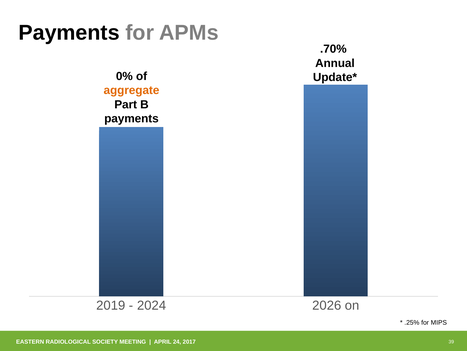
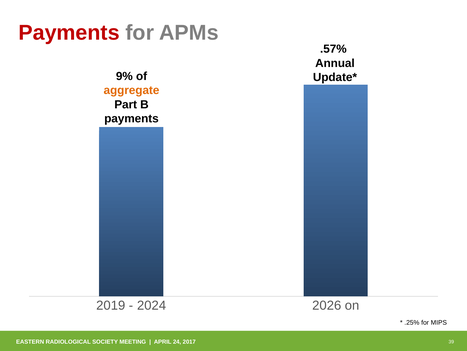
Payments colour: black -> red (69, 33)
.70%: .70% -> .57% (333, 49)
0%: 0% -> 9% (124, 76)
